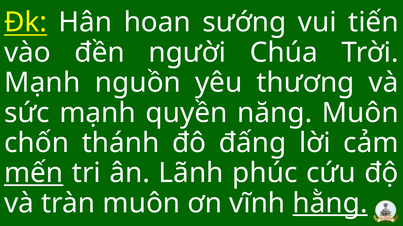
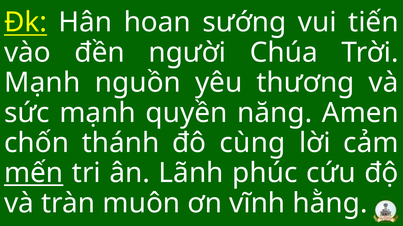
năng Muôn: Muôn -> Amen (360, 113)
đấng: đấng -> cùng (252, 143)
hằng underline: present -> none (330, 204)
